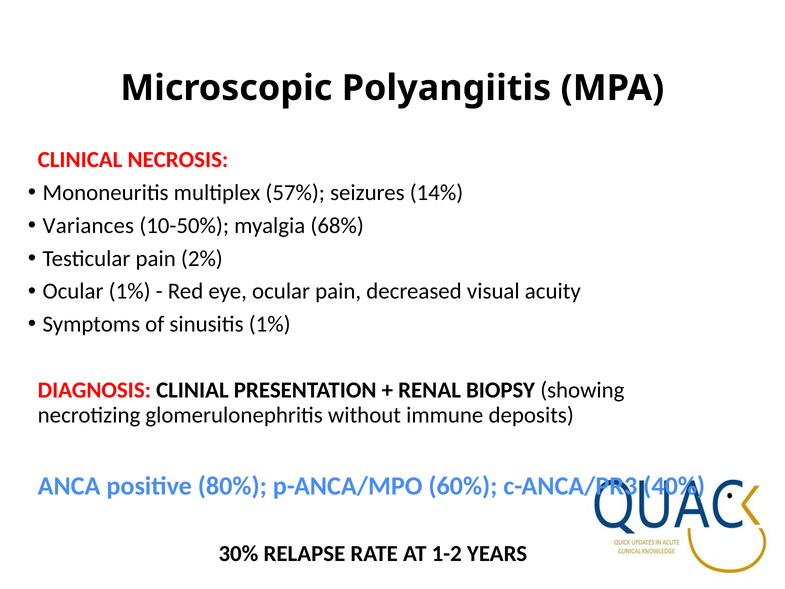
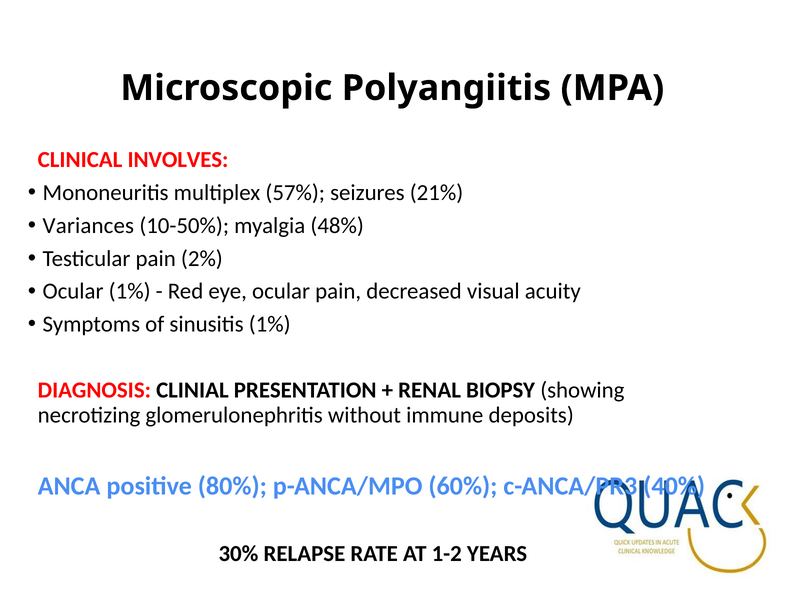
NECROSIS: NECROSIS -> INVOLVES (178, 160)
14%: 14% -> 21% (437, 193)
68%: 68% -> 48% (337, 225)
